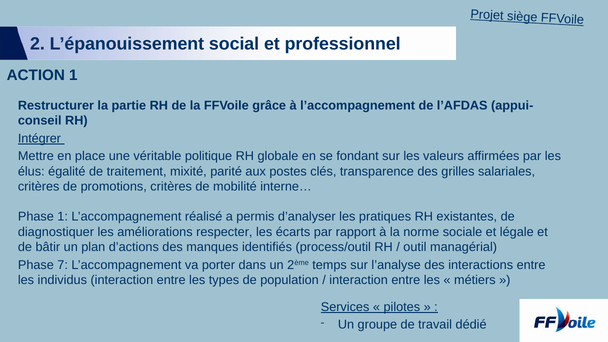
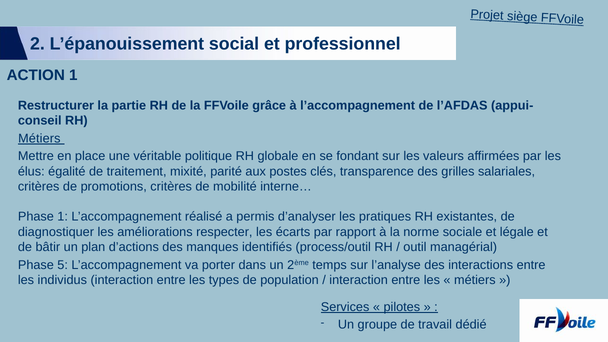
Intégrer: Intégrer -> Métiers (39, 138)
7: 7 -> 5 (63, 265)
